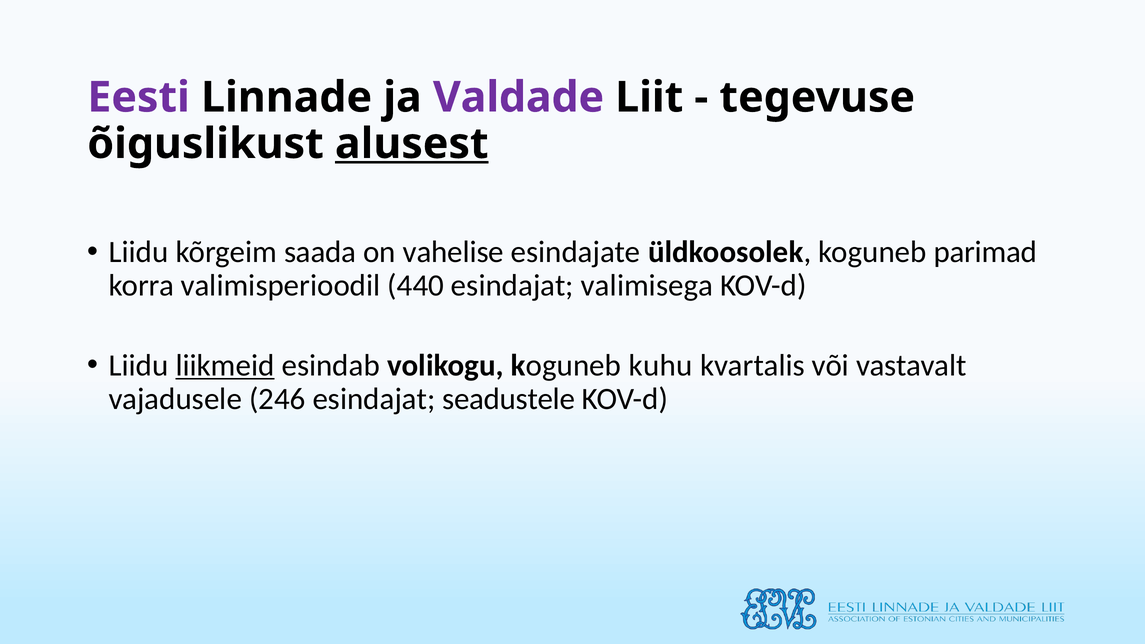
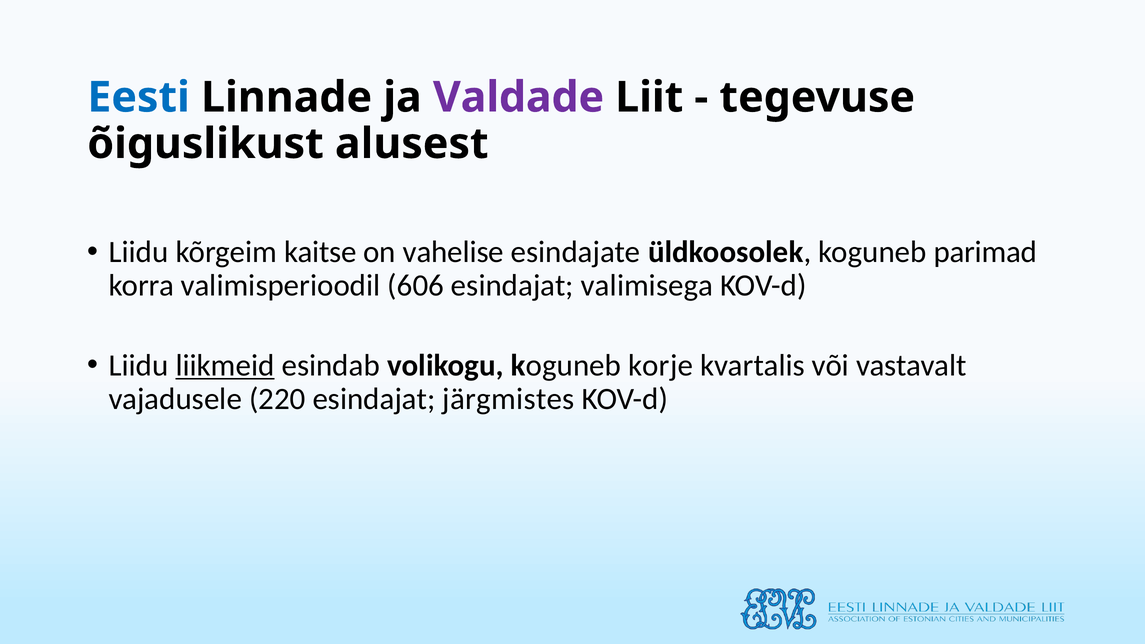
Eesti colour: purple -> blue (139, 97)
alusest underline: present -> none (412, 144)
saada: saada -> kaitse (320, 252)
440: 440 -> 606 (416, 286)
kuhu: kuhu -> korje (661, 365)
246: 246 -> 220 (277, 399)
seadustele: seadustele -> järgmistes (508, 399)
